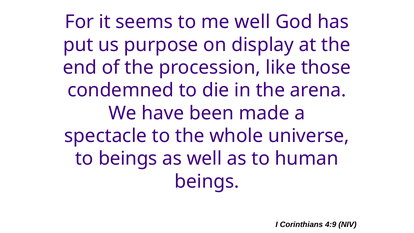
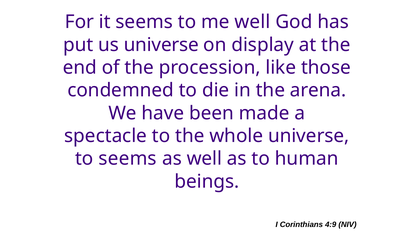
us purpose: purpose -> universe (161, 45)
to beings: beings -> seems (128, 159)
